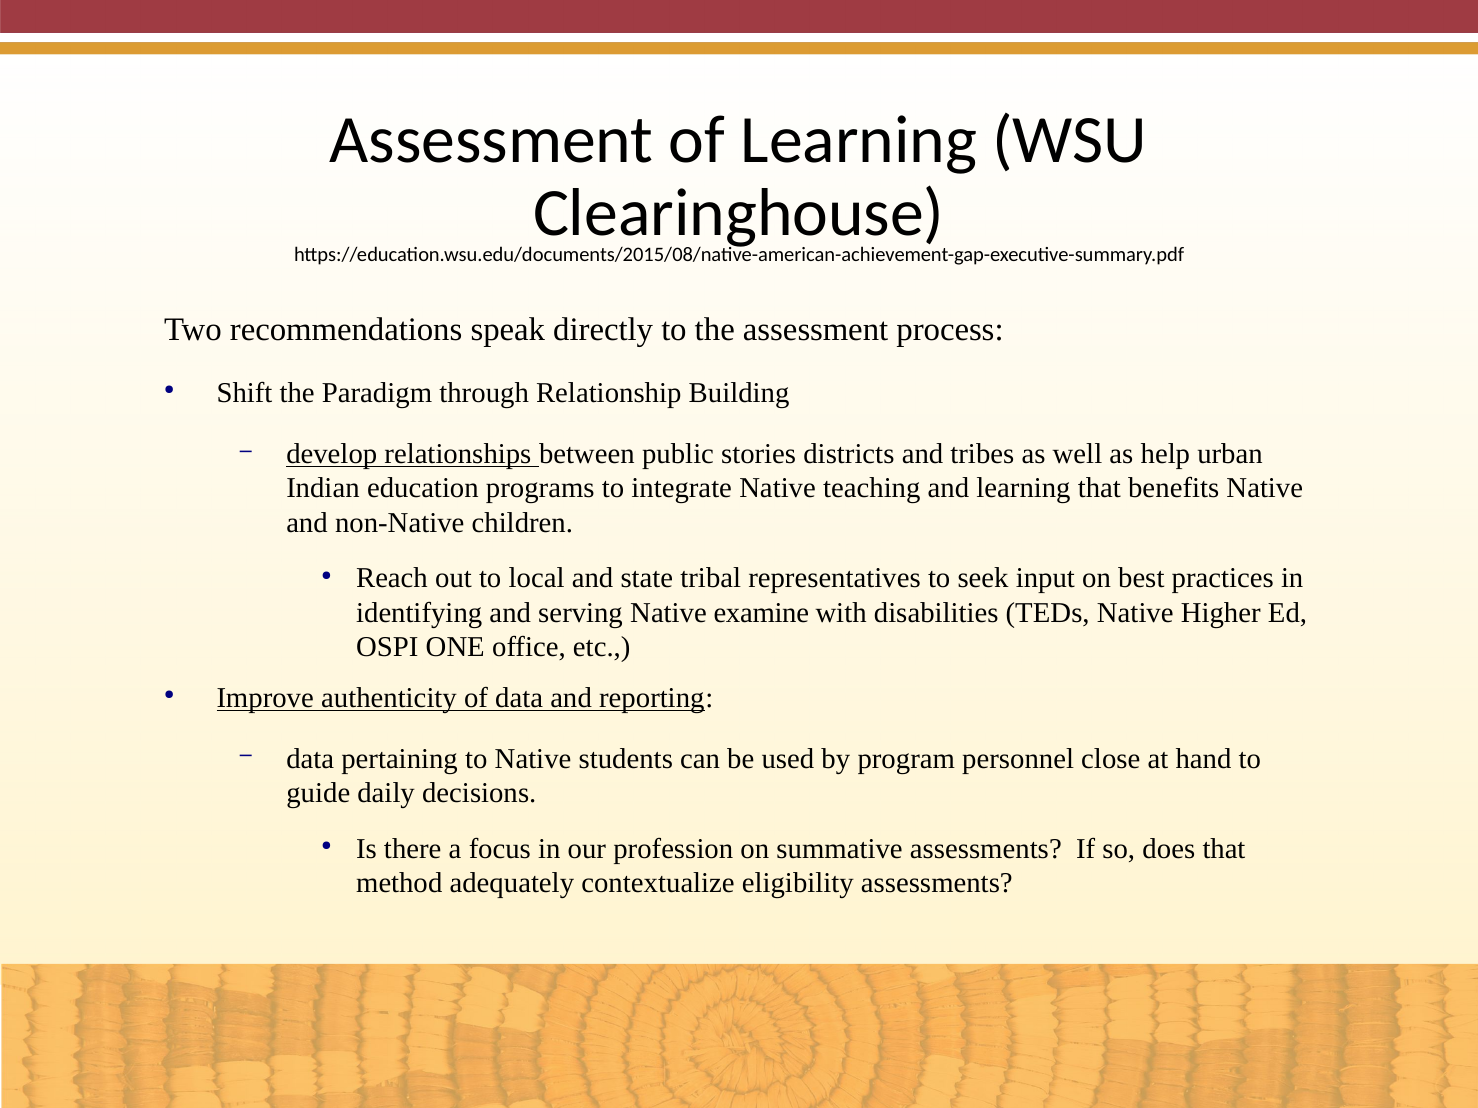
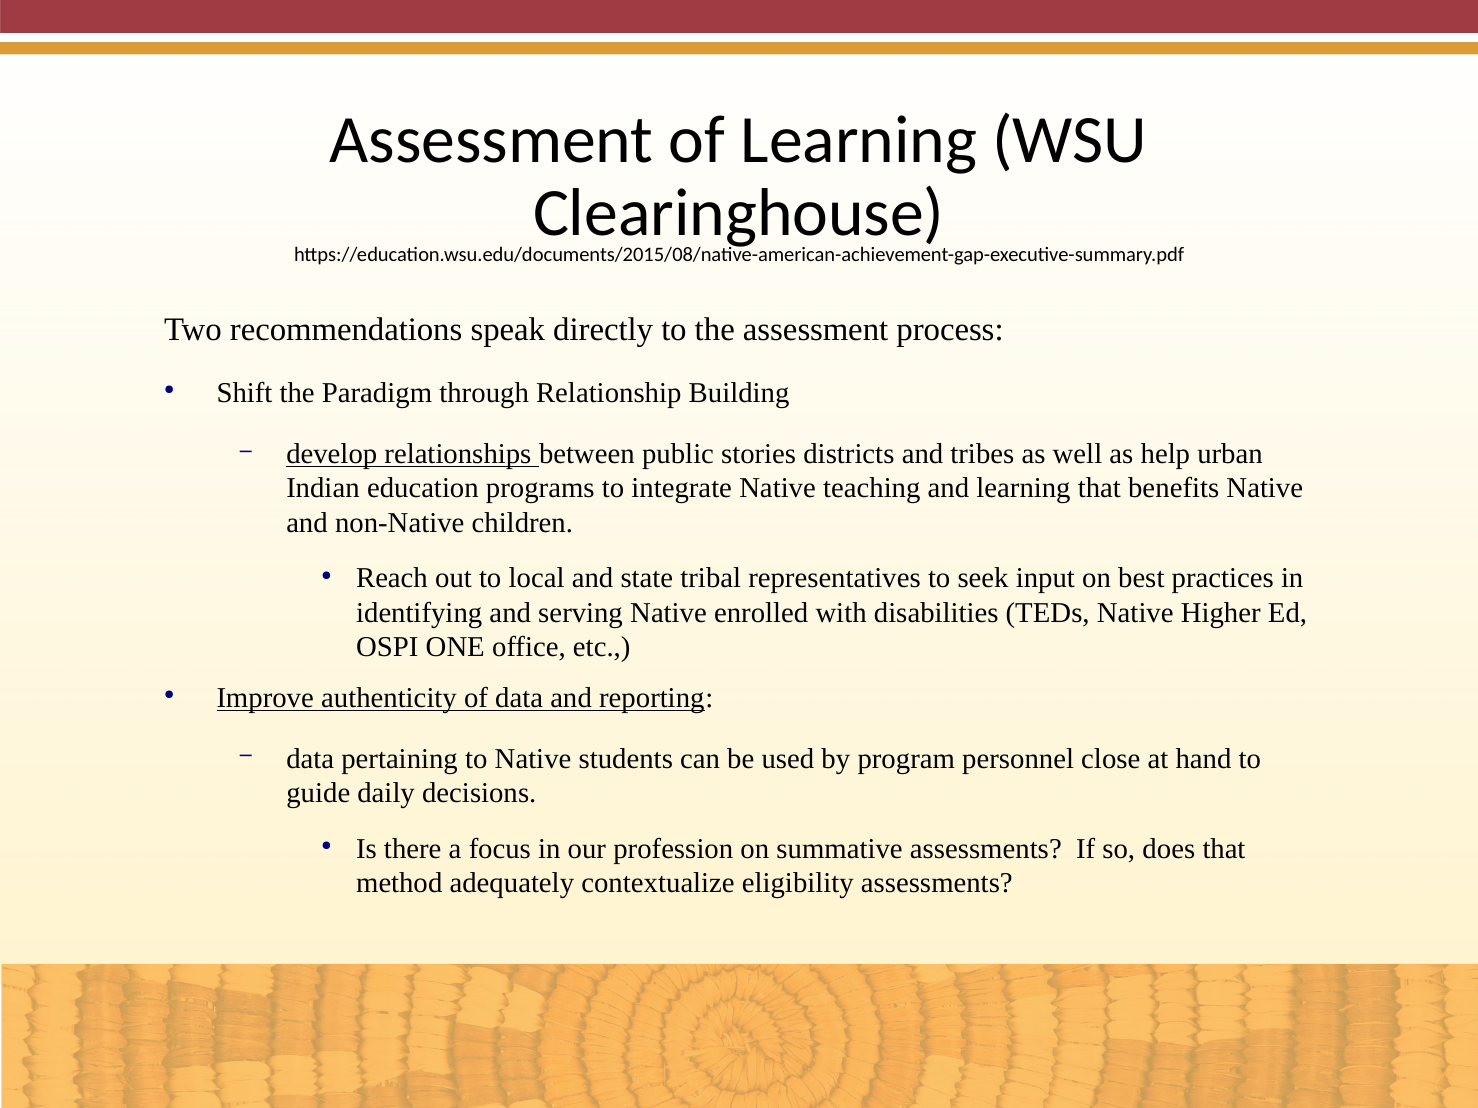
examine: examine -> enrolled (761, 613)
